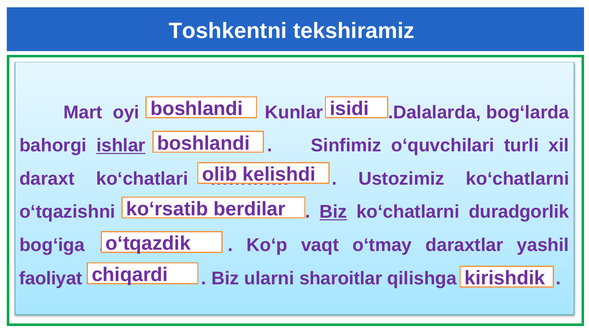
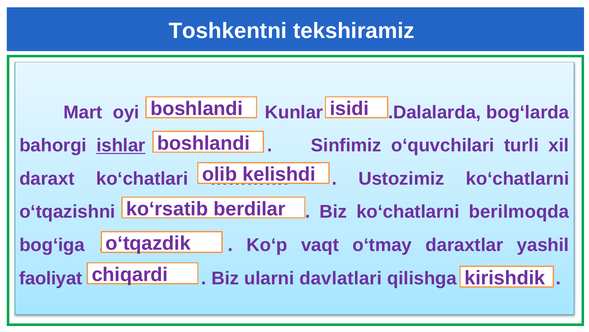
Biz underline: present -> none (333, 211)
duradgorlik: duradgorlik -> berilmoqda (519, 211)
sharoitlar: sharoitlar -> davlatlari (341, 278)
